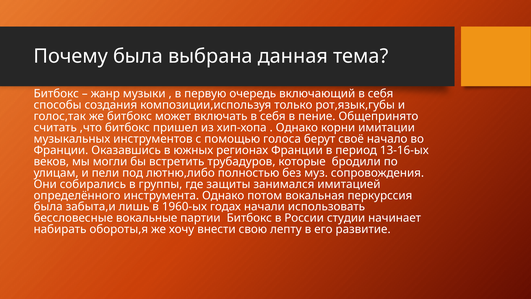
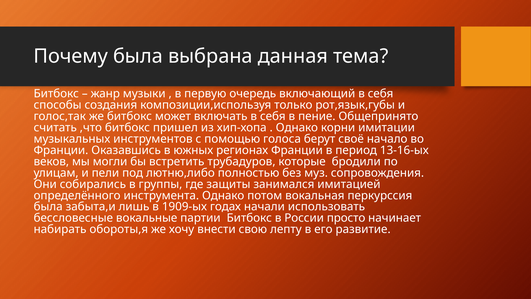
1960-ых: 1960-ых -> 1909-ых (184, 207)
студии: студии -> просто (346, 218)
